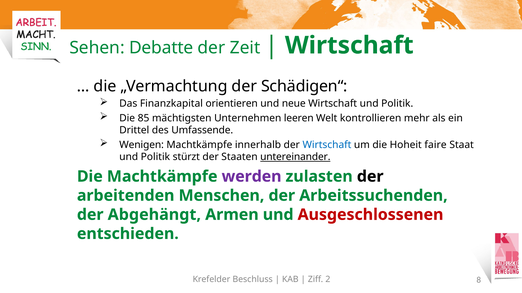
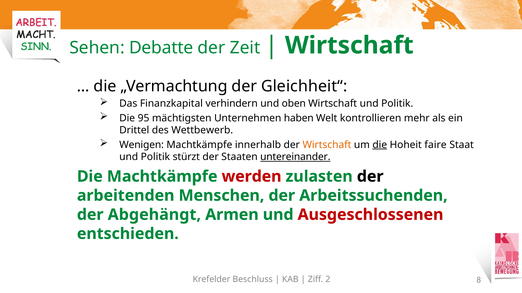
Schädigen“: Schädigen“ -> Gleichheit“ (304, 86)
orientieren: orientieren -> verhindern (232, 104)
neue: neue -> oben (294, 104)
85: 85 -> 95 (144, 118)
leeren: leeren -> haben (299, 118)
Umfassende: Umfassende -> Wettbewerb (202, 131)
Wirtschaft colour: blue -> orange (327, 145)
die underline: none -> present (380, 145)
werden colour: purple -> red (252, 177)
